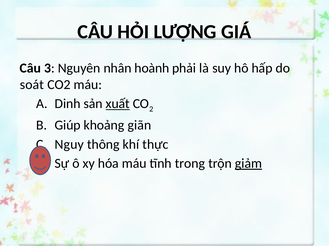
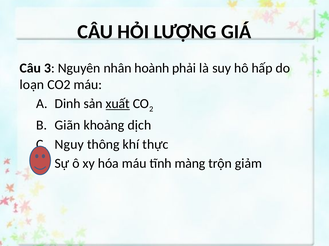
soát: soát -> loạn (32, 85)
Giúp: Giúp -> Giãn (68, 125)
giãn: giãn -> dịch (140, 125)
trong: trong -> màng (190, 164)
giảm underline: present -> none (248, 164)
